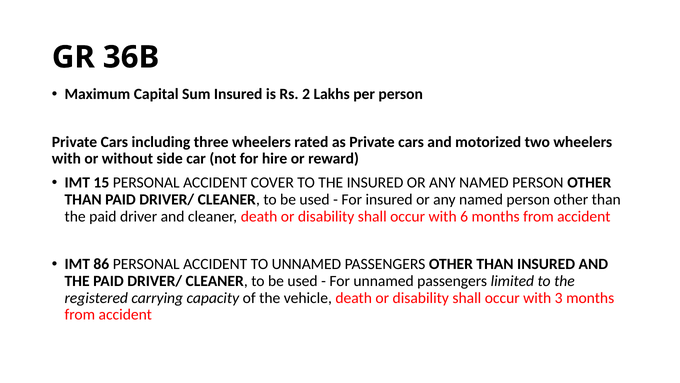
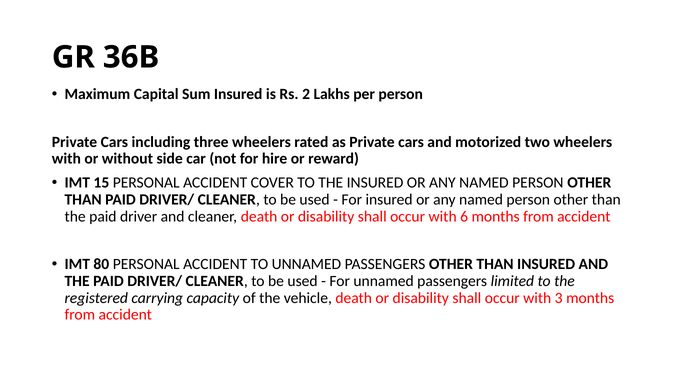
86: 86 -> 80 (101, 264)
